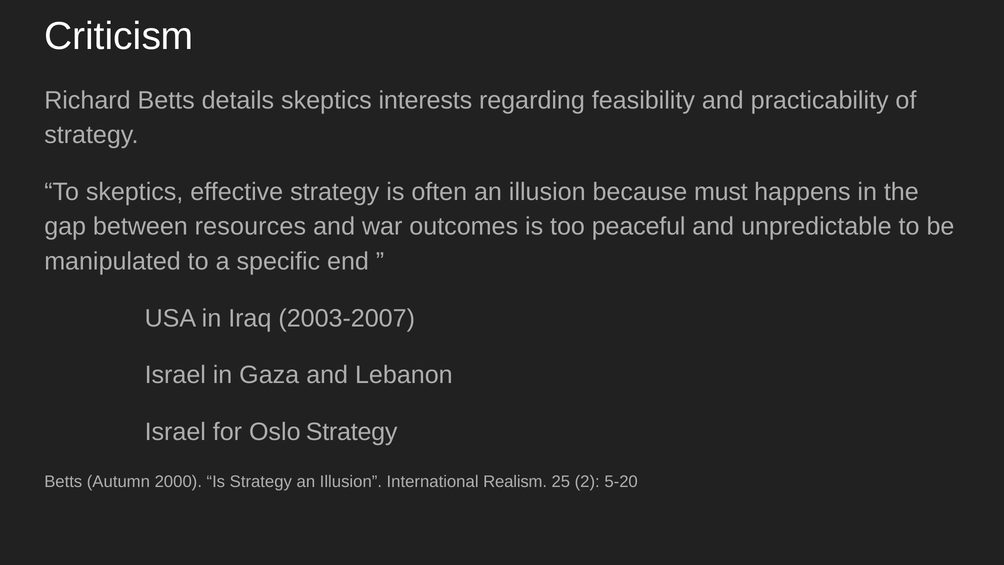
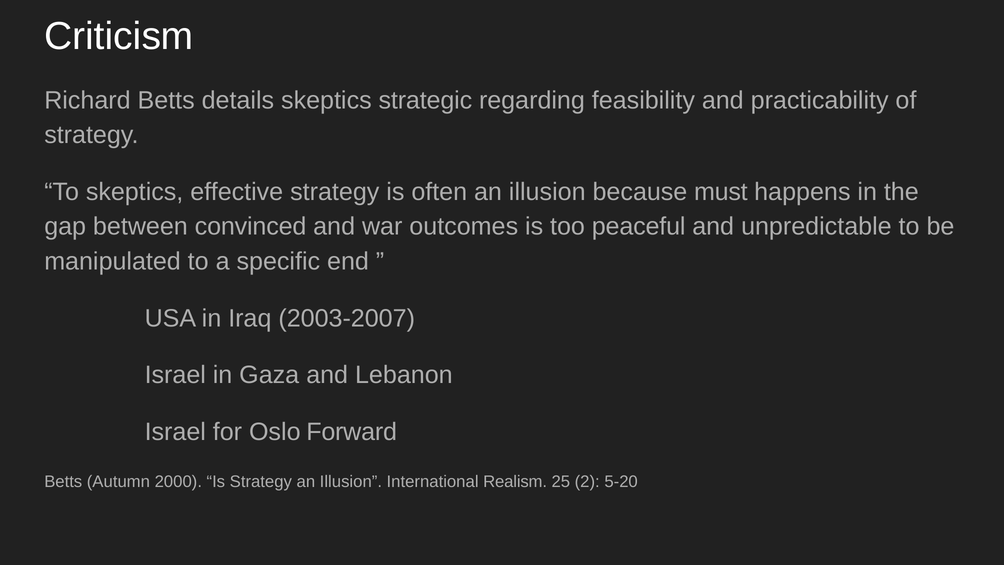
interests: interests -> strategic (425, 100)
resources: resources -> convinced (251, 227)
Oslo Strategy: Strategy -> Forward (352, 432)
